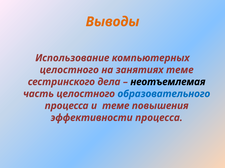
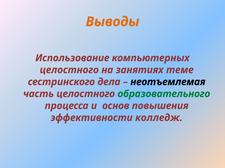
образовательного colour: blue -> green (164, 94)
и теме: теме -> основ (116, 106)
эффективности процесса: процесса -> колледж (159, 118)
